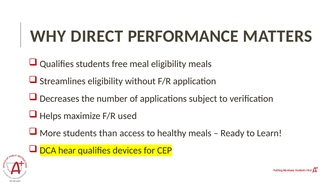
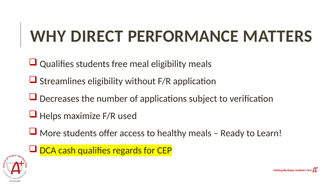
than: than -> offer (108, 133)
hear: hear -> cash (67, 150)
devices: devices -> regards (127, 150)
